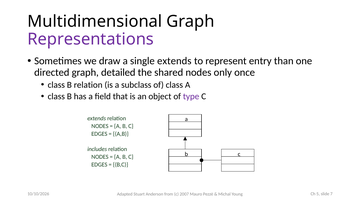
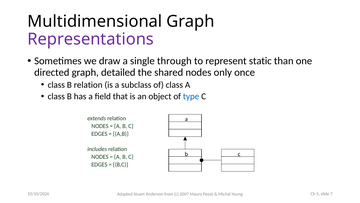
single extends: extends -> through (174, 61)
entry: entry -> static (260, 61)
type colour: purple -> blue (191, 96)
